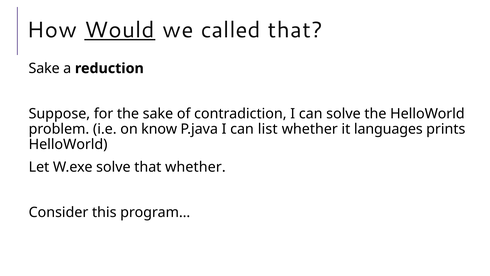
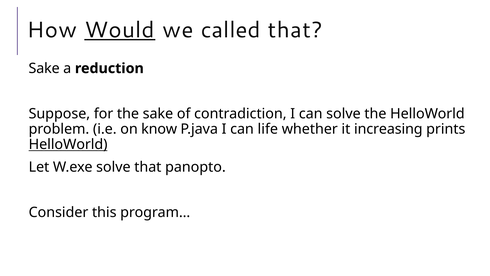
list: list -> life (268, 129)
languages: languages -> increasing (388, 129)
HelloWorld underline: none -> present (68, 144)
that whether: whether -> panopto (195, 167)
